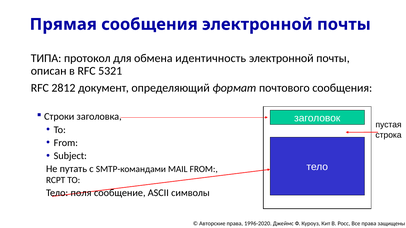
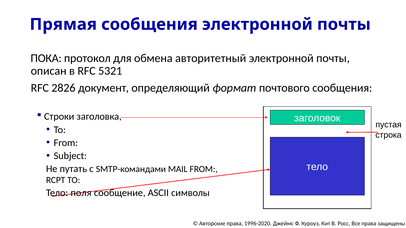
ТИПА: ТИПА -> ПОКА (46, 58)
идентичность: идентичность -> авторитетный (211, 58)
2812: 2812 -> 2826 (63, 88)
